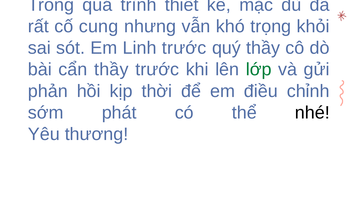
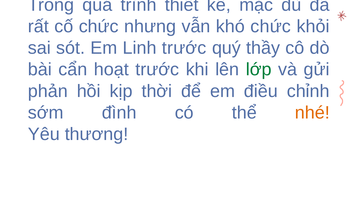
cố cung: cung -> chức (99, 26)
khó trọng: trọng -> chức (271, 26)
cẩn thầy: thầy -> hoạt (111, 70)
phát: phát -> đình (119, 113)
nhé colour: black -> orange (312, 113)
